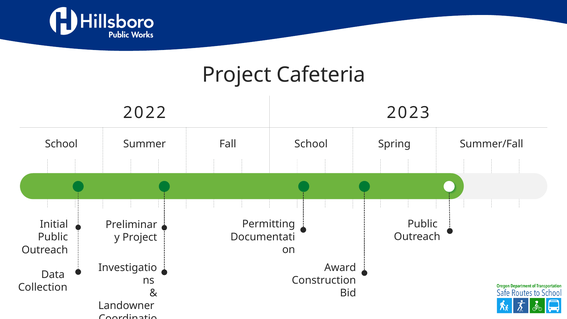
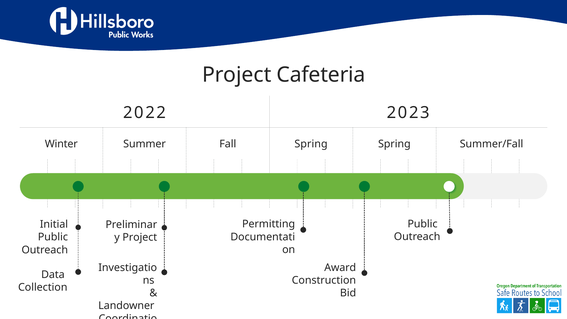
School: School -> Winter (61, 144)
Fall School: School -> Spring (311, 144)
